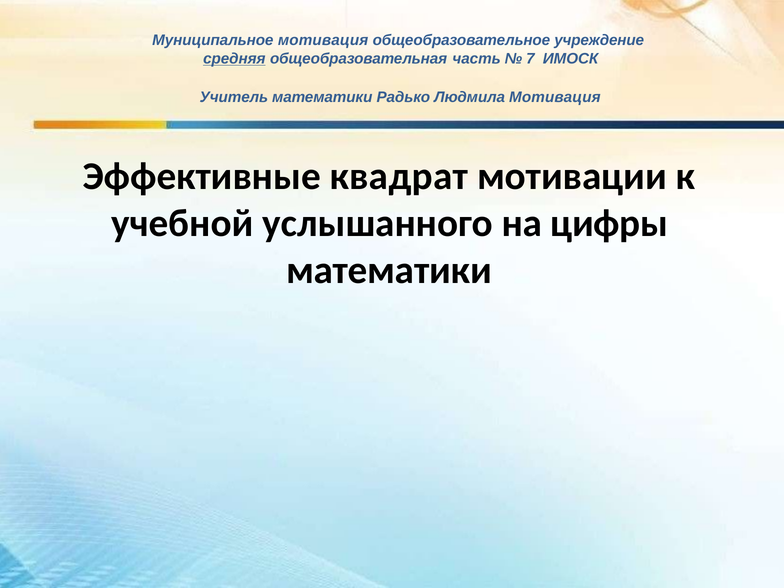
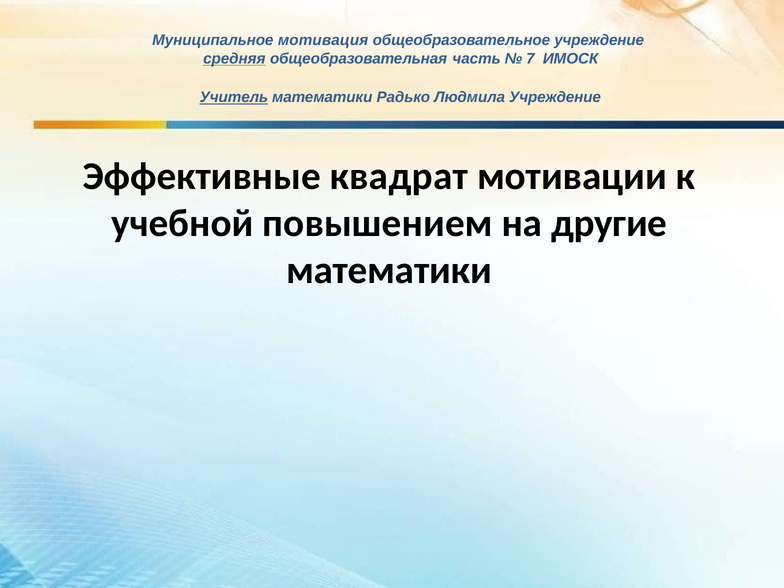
Учитель underline: none -> present (234, 97)
Людмила Мотивация: Мотивация -> Учреждение (555, 97)
услышанного: услышанного -> повышением (378, 223)
цифры: цифры -> другие (609, 223)
